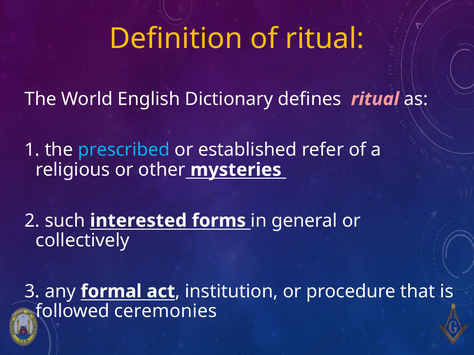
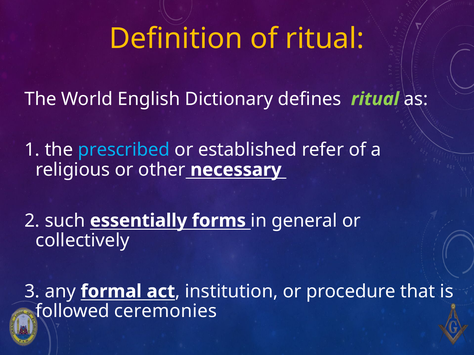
ritual colour: pink -> light green (375, 99)
mysteries: mysteries -> necessary (236, 170)
interested: interested -> essentially (139, 221)
